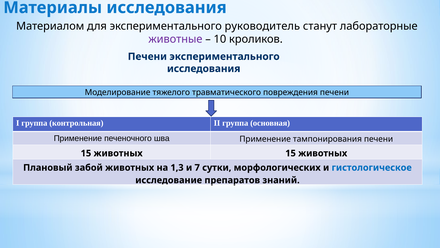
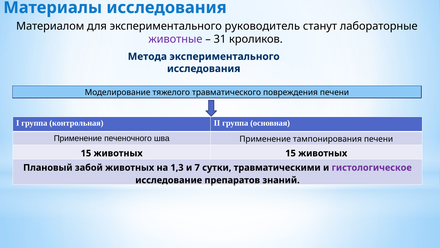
10: 10 -> 31 (220, 39)
Печени: Печени -> Метода (147, 56)
морфологических: морфологических -> травматическими (277, 167)
гистологическое colour: blue -> purple (372, 167)
